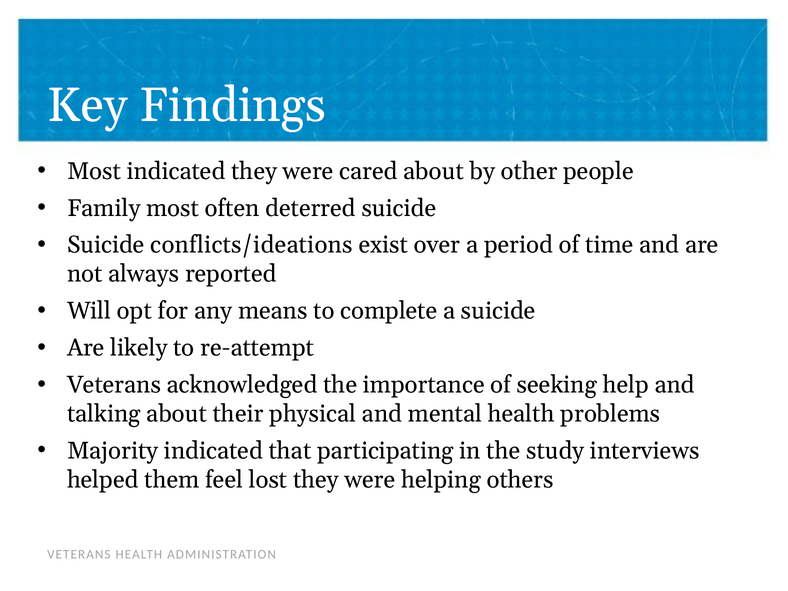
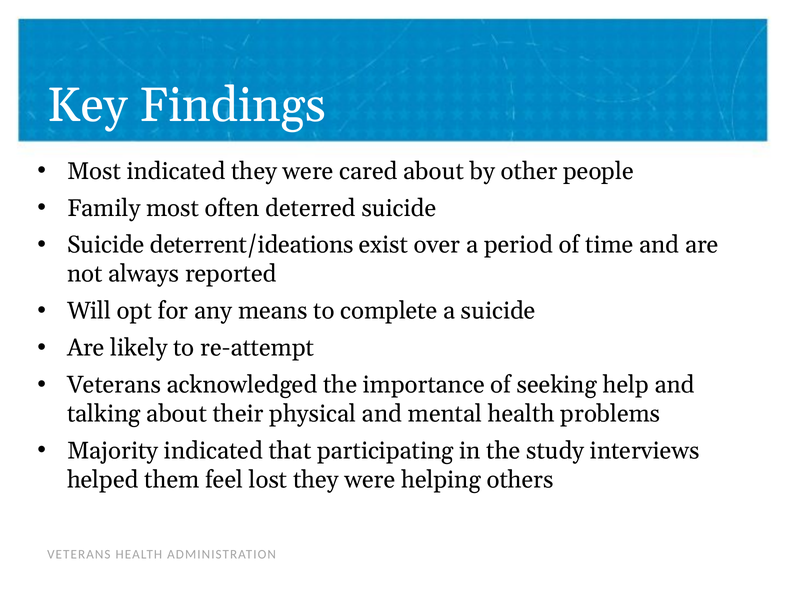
conflicts/ideations: conflicts/ideations -> deterrent/ideations (252, 245)
